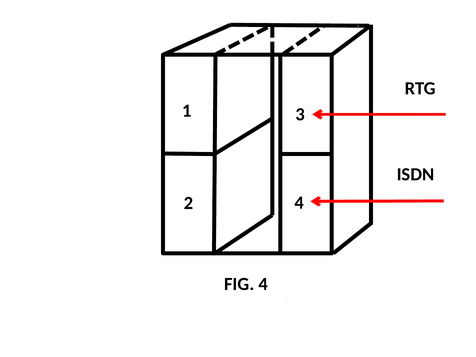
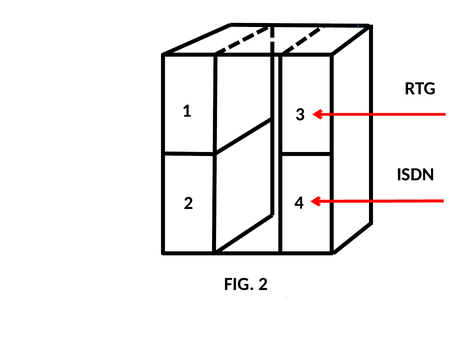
FIG 4: 4 -> 2 (263, 284)
